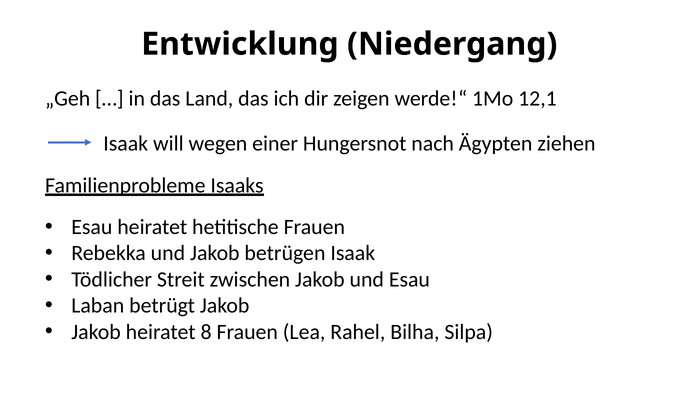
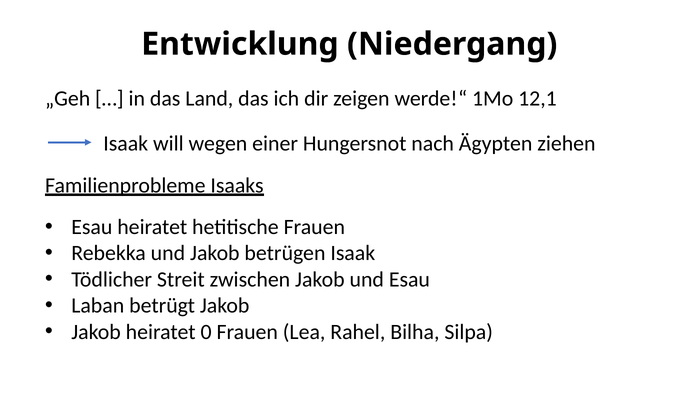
8: 8 -> 0 (206, 332)
